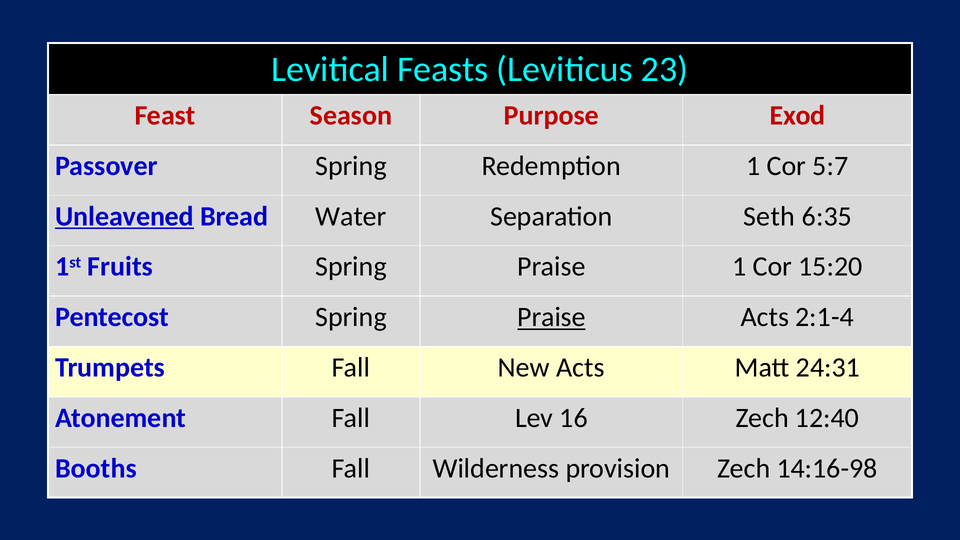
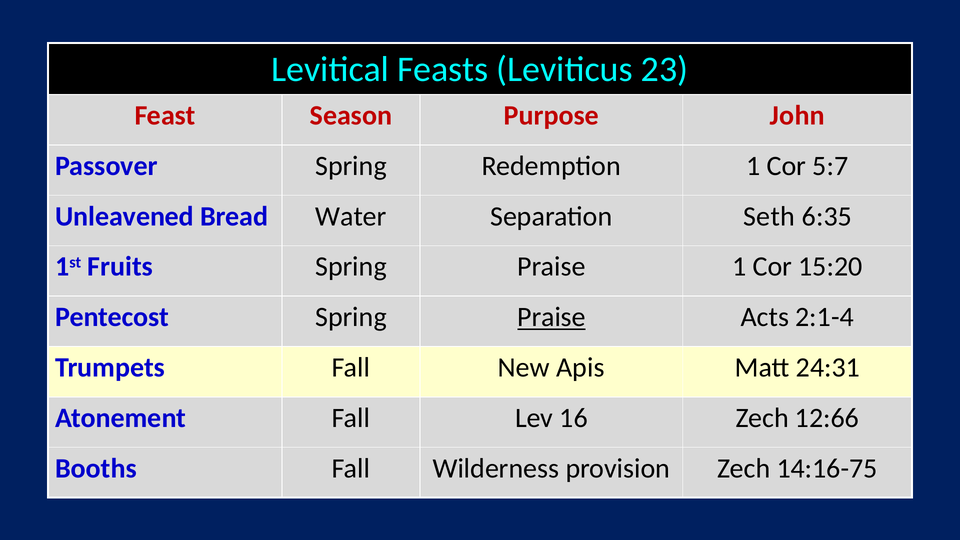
Exod: Exod -> John (797, 115)
Unleavened underline: present -> none (125, 216)
New Acts: Acts -> Apis (580, 367)
12:40: 12:40 -> 12:66 (827, 418)
14:16-98: 14:16-98 -> 14:16-75 (827, 468)
